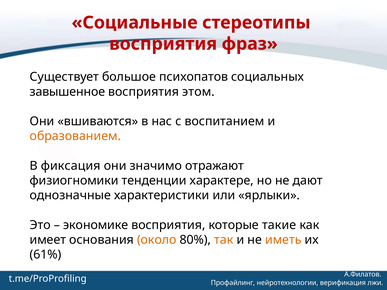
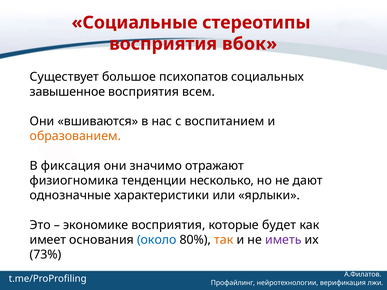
фраз: фраз -> вбок (250, 44)
этом: этом -> всем (199, 92)
физиогномики: физиогномики -> физиогномика (74, 181)
характере: характере -> несколько (222, 181)
такие: такие -> будет (279, 225)
около colour: orange -> blue (157, 240)
иметь colour: orange -> purple (283, 240)
61%: 61% -> 73% (46, 255)
